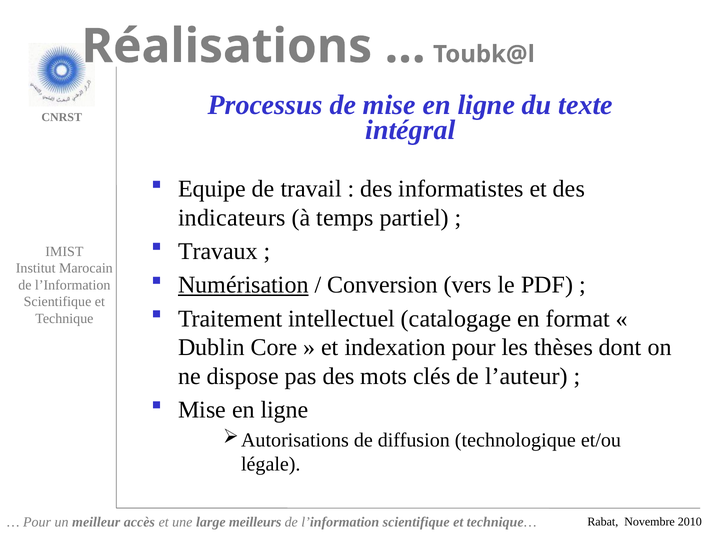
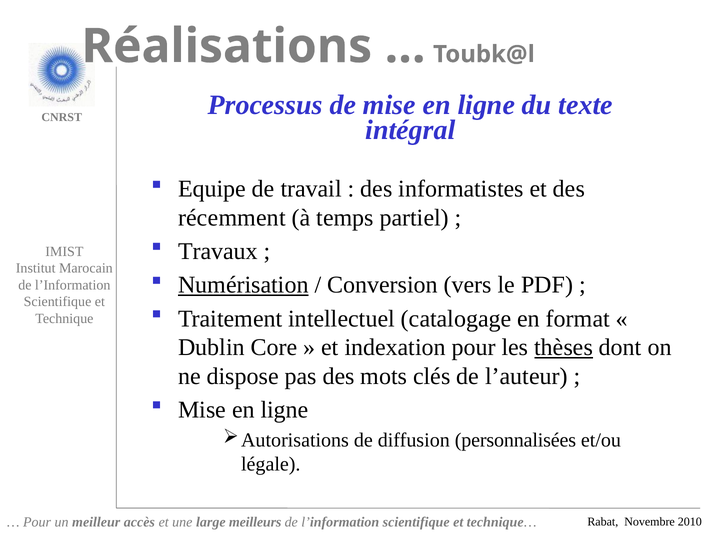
indicateurs: indicateurs -> récemment (232, 218)
thèses underline: none -> present (564, 347)
technologique: technologique -> personnalisées (515, 440)
